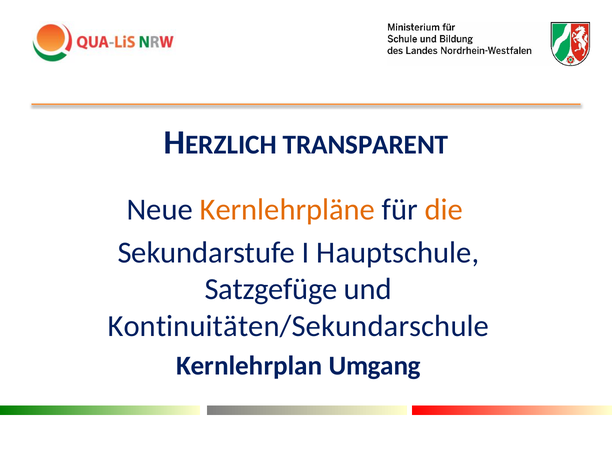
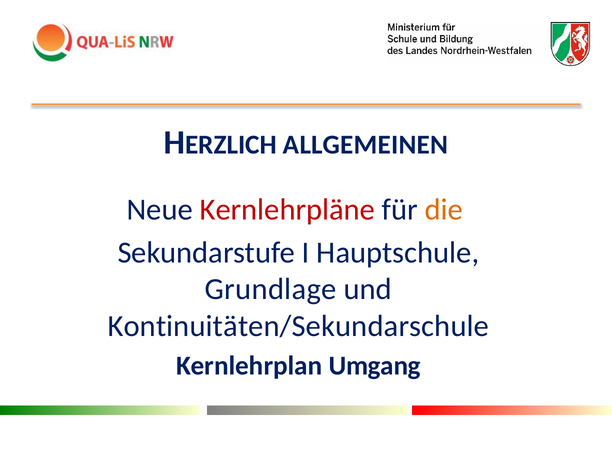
TRANSPARENT: TRANSPARENT -> ALLGEMEINEN (365, 145)
Kernlehrpläne colour: orange -> red (287, 210)
Satzgefüge: Satzgefüge -> Grundlage (271, 289)
